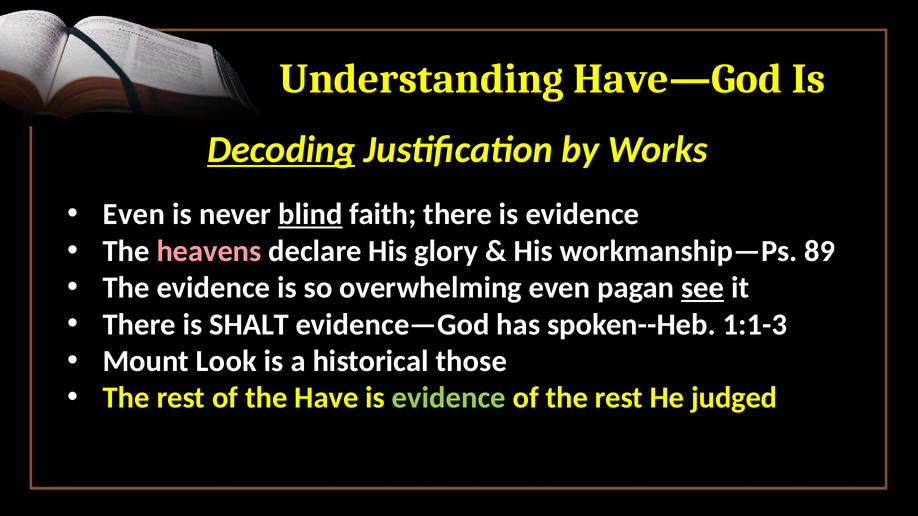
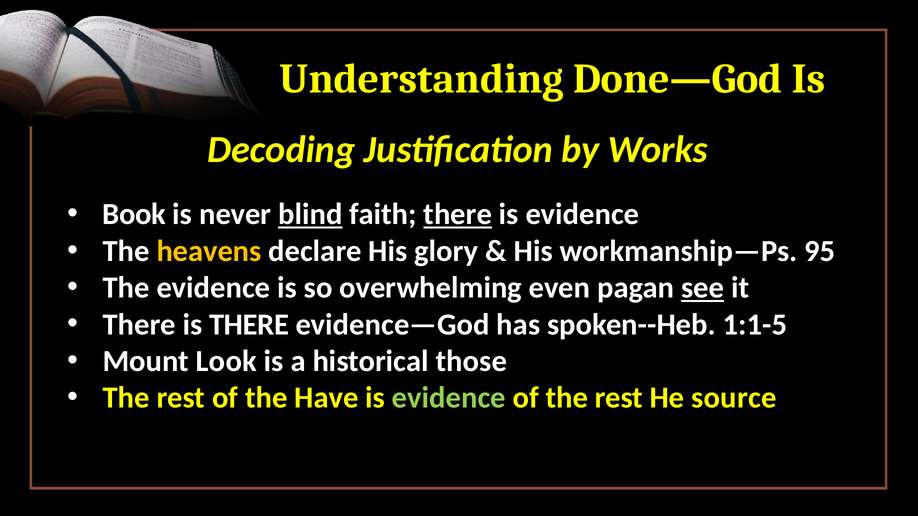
Have—God: Have—God -> Done—God (678, 79)
Decoding underline: present -> none (281, 150)
Even: Even -> Book (134, 215)
there underline: none -> present (458, 215)
heavens colour: pink -> yellow (209, 251)
89: 89 -> 95 (820, 251)
is SHALT: SHALT -> THERE (249, 325)
1:1-3: 1:1-3 -> 1:1-5 (755, 325)
judged: judged -> source (734, 398)
